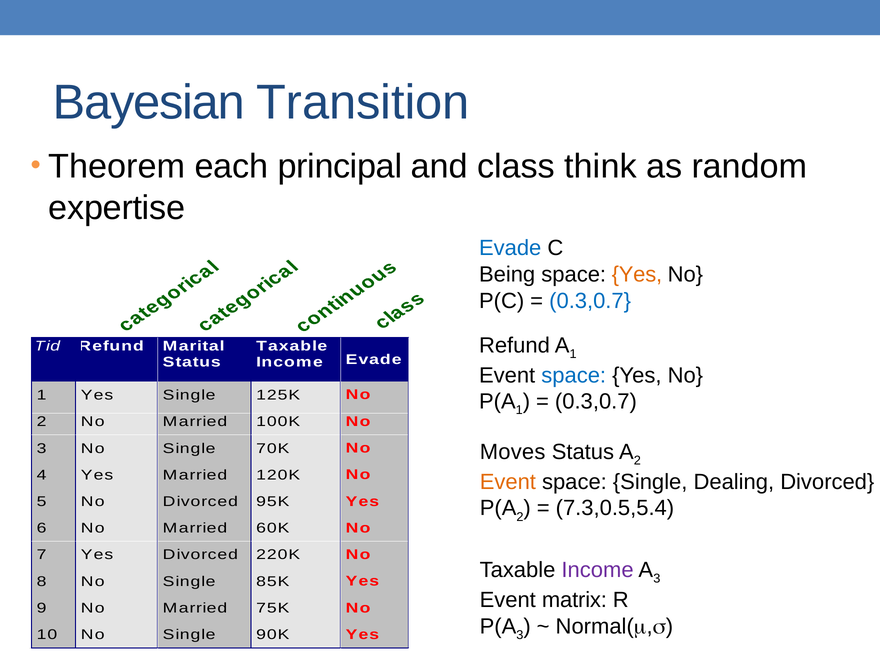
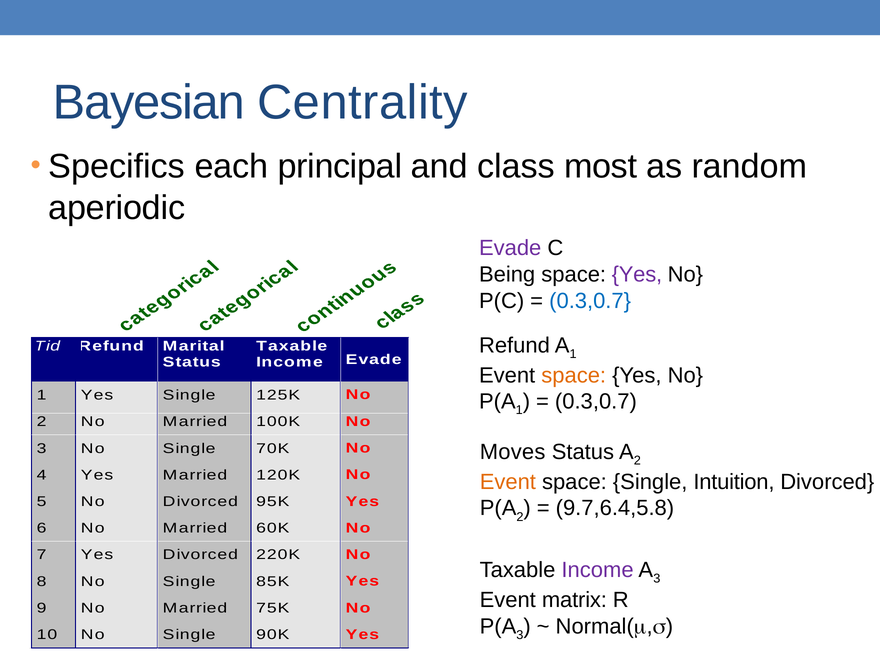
Transition: Transition -> Centrality (363, 102)
Theorem: Theorem -> Specifics (117, 167)
think: think -> most (601, 167)
expertise: expertise -> aperiodic (117, 208)
Evade colour: blue -> purple (510, 248)
Yes colour: orange -> purple (637, 274)
space colour: blue -> orange (574, 375)
Dealing: Dealing -> Intuition (734, 482)
7.3,0.5,5.4: 7.3,0.5,5.4 -> 9.7,6.4,5.8 (615, 508)
